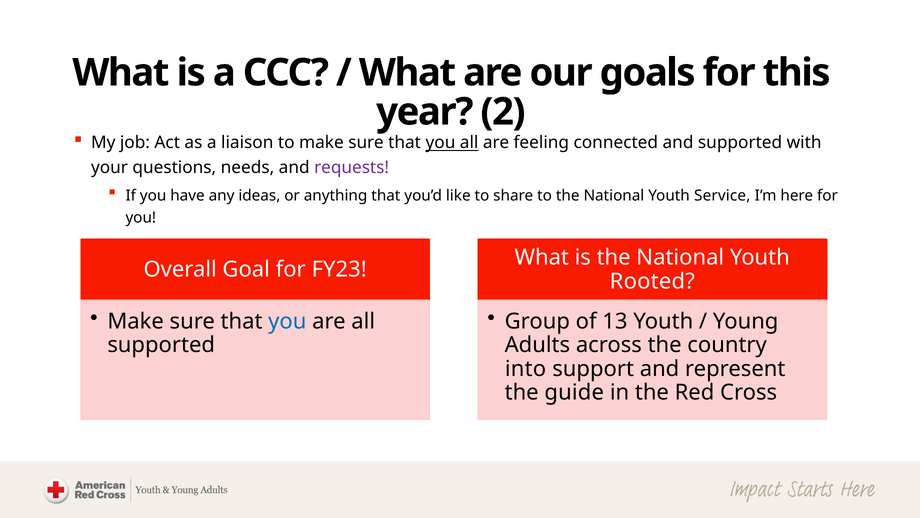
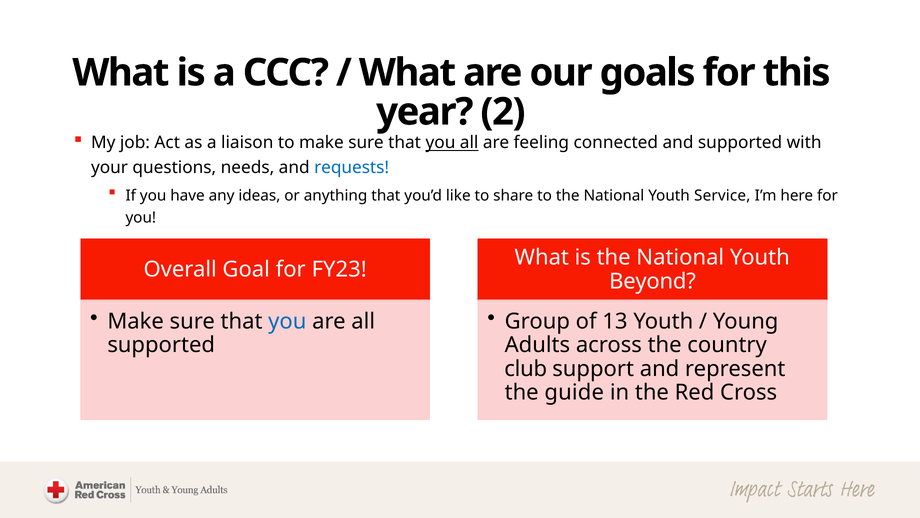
requests colour: purple -> blue (352, 167)
Rooted: Rooted -> Beyond (653, 281)
into: into -> club (526, 369)
